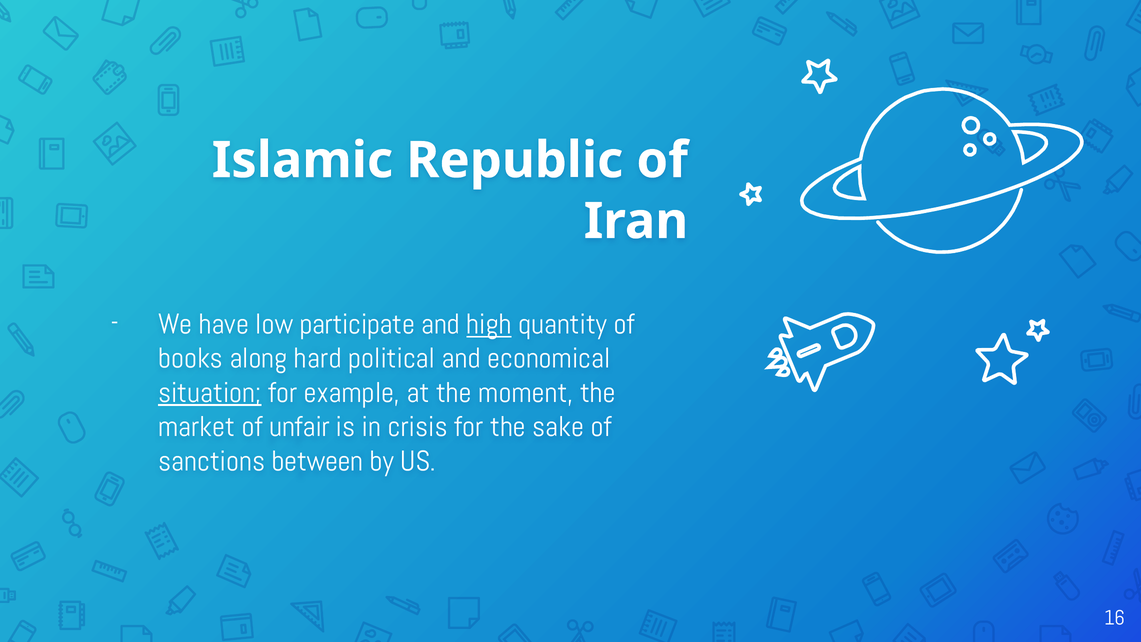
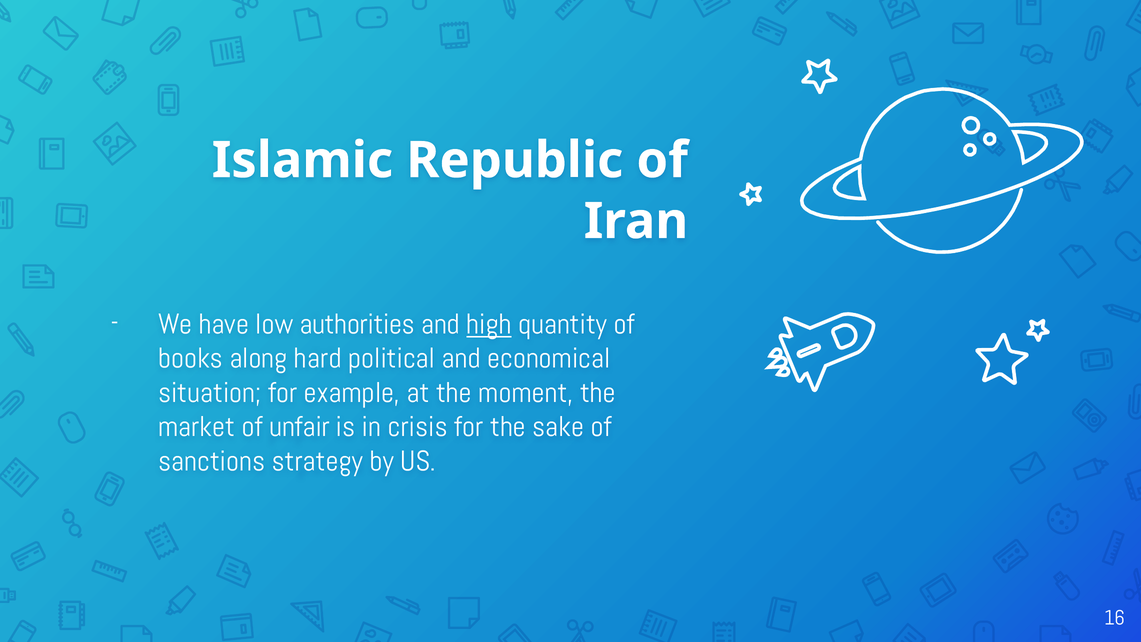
participate: participate -> authorities (357, 324)
situation underline: present -> none (210, 393)
between: between -> strategy (317, 461)
